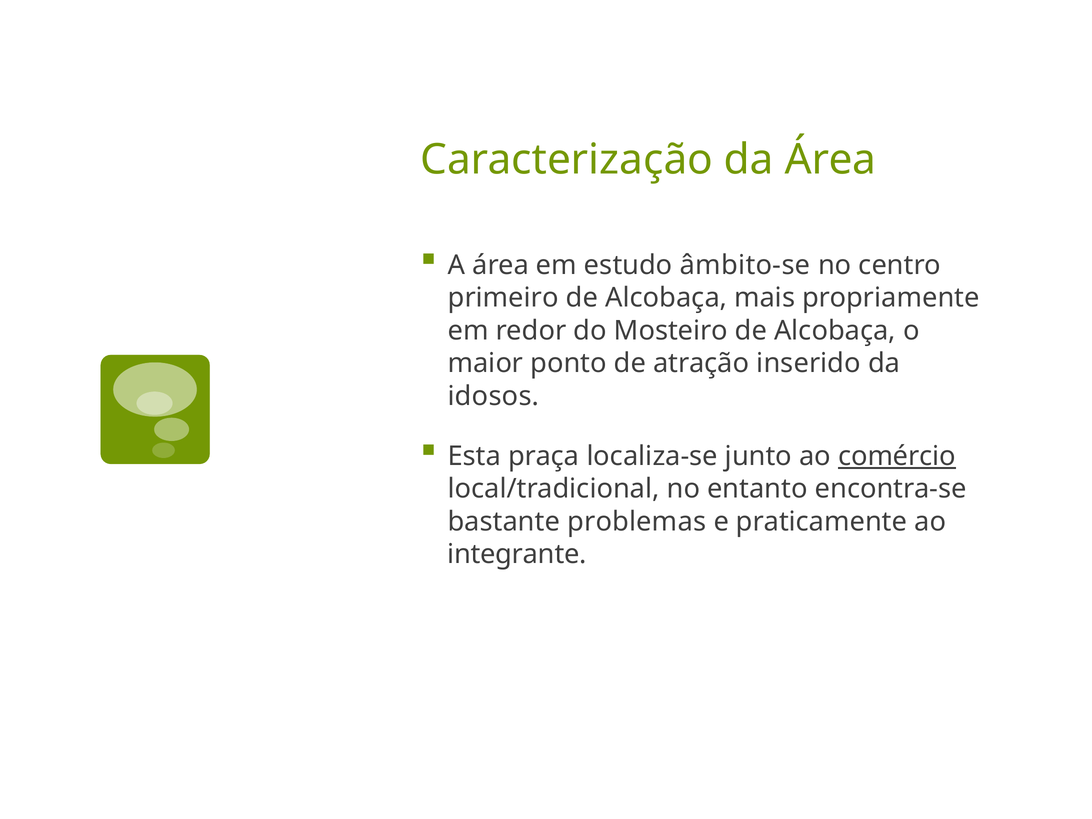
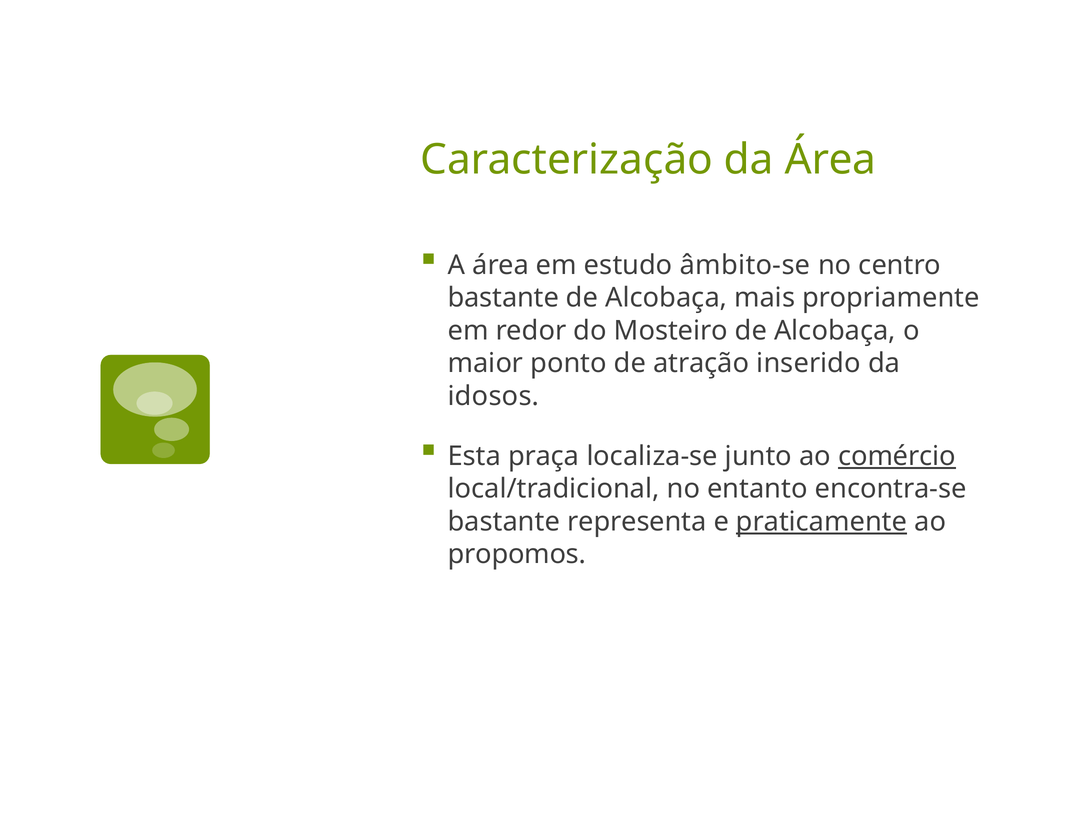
primeiro: primeiro -> bastante (503, 298)
problemas: problemas -> representa (637, 522)
praticamente underline: none -> present (822, 522)
integrante: integrante -> propomos (517, 554)
